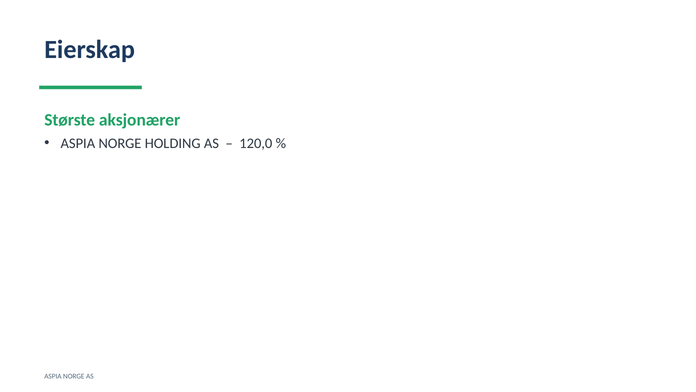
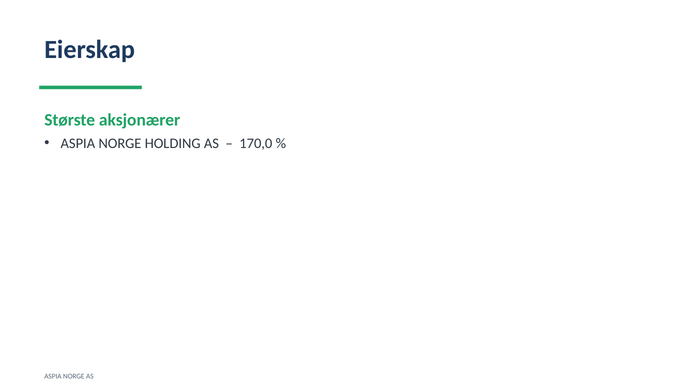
120,0: 120,0 -> 170,0 (256, 143)
